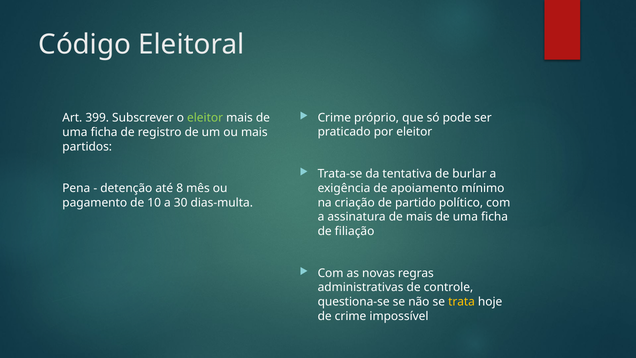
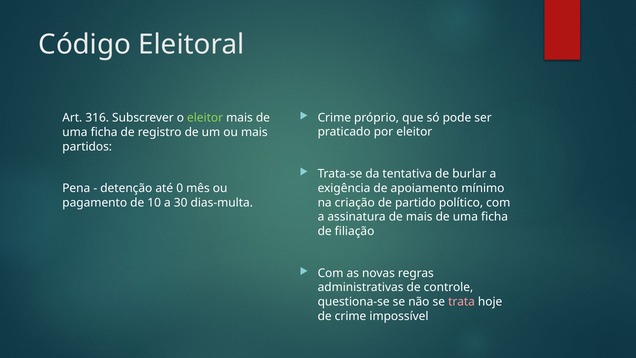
399: 399 -> 316 (97, 118)
8: 8 -> 0 (180, 188)
trata colour: yellow -> pink (461, 302)
